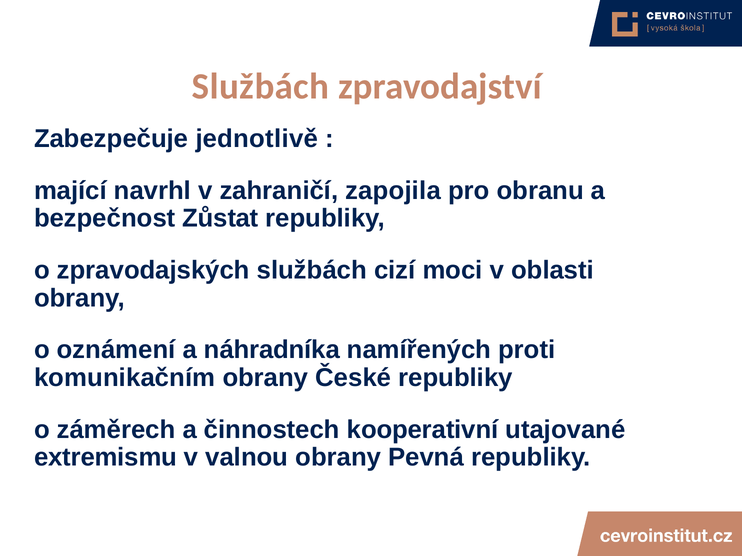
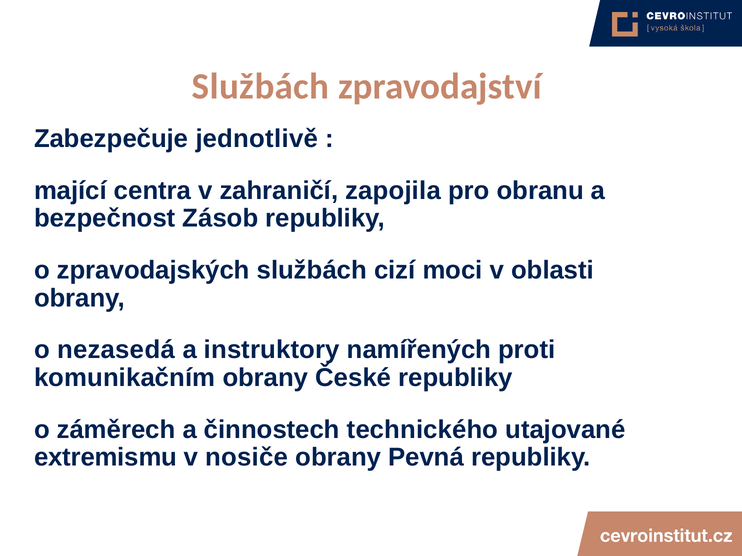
navrhl: navrhl -> centra (152, 191)
Zůstat: Zůstat -> Zásob (220, 219)
oznámení: oznámení -> nezasedá (116, 350)
náhradníka: náhradníka -> instruktory (272, 350)
kooperativní: kooperativní -> technického (422, 430)
valnou: valnou -> nosiče (247, 458)
